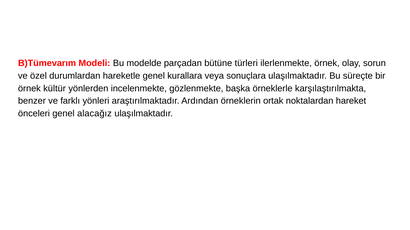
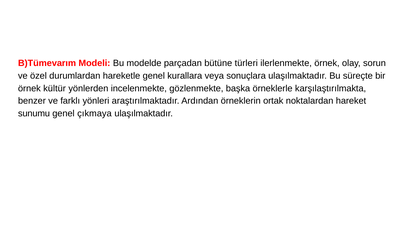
önceleri: önceleri -> sunumu (34, 114)
alacağız: alacağız -> çıkmaya (94, 114)
